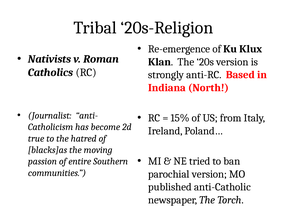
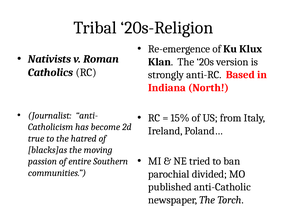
parochial version: version -> divided (209, 174)
